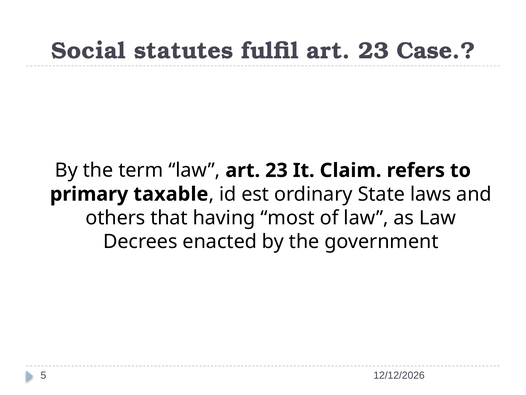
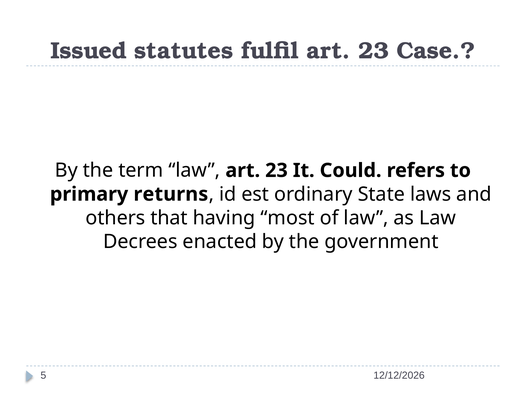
Social: Social -> Issued (89, 51)
Claim: Claim -> Could (351, 170)
taxable: taxable -> returns (171, 194)
